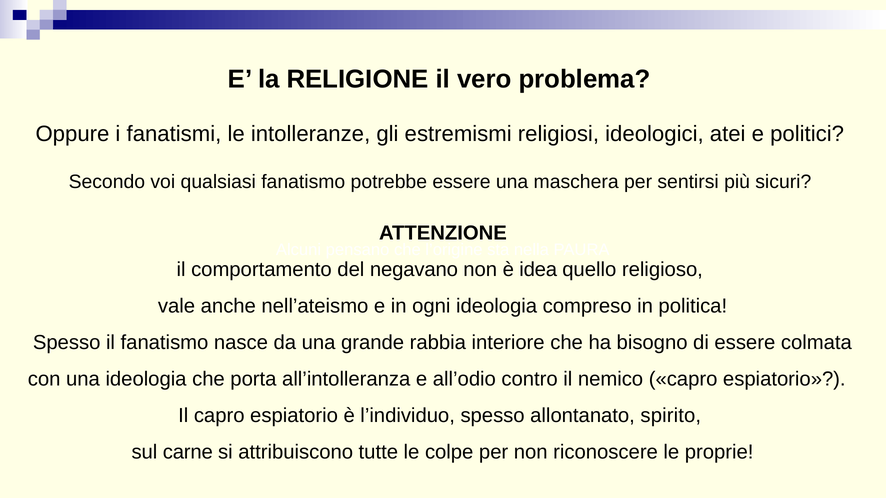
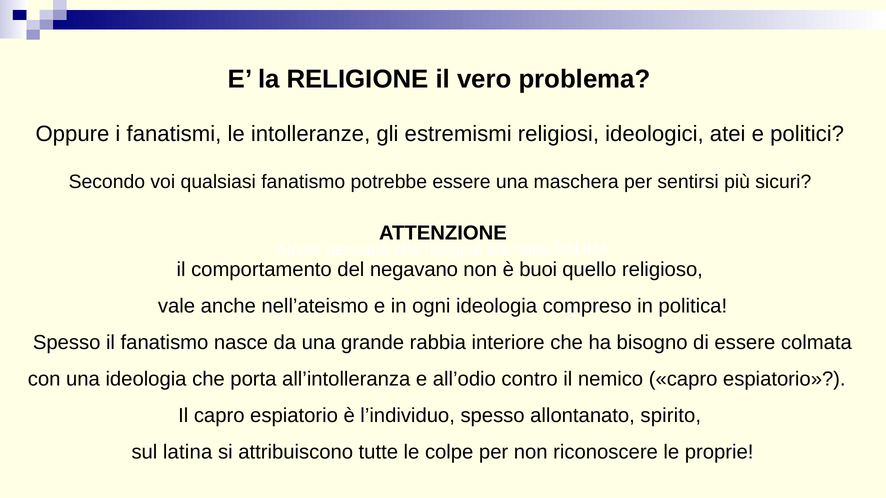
idea: idea -> buoi (538, 270)
carne: carne -> latina (188, 452)
